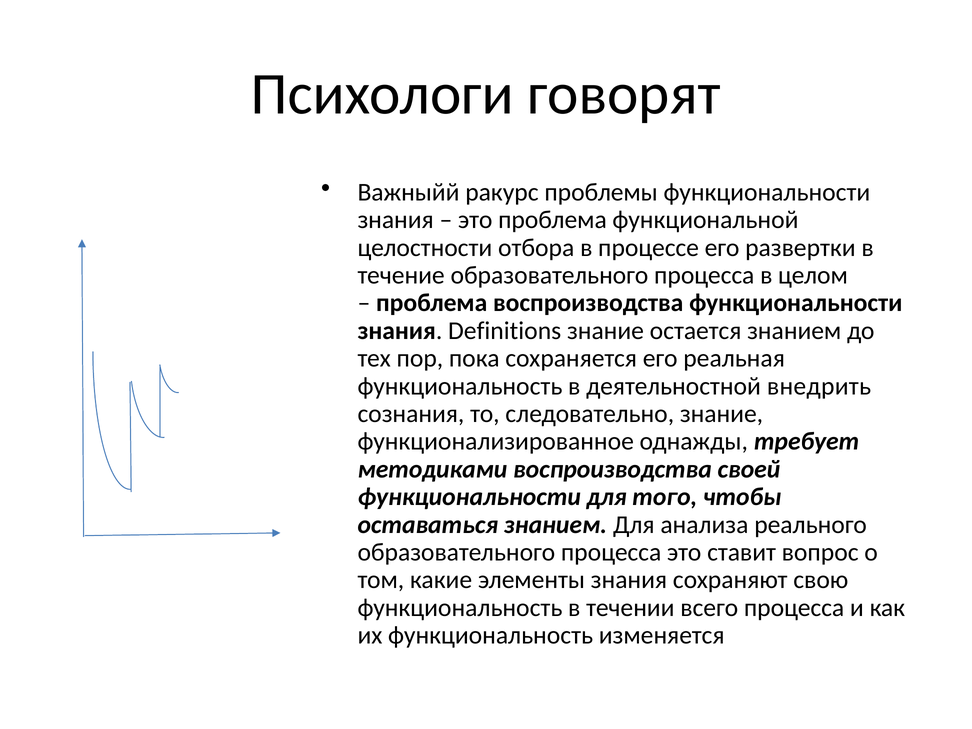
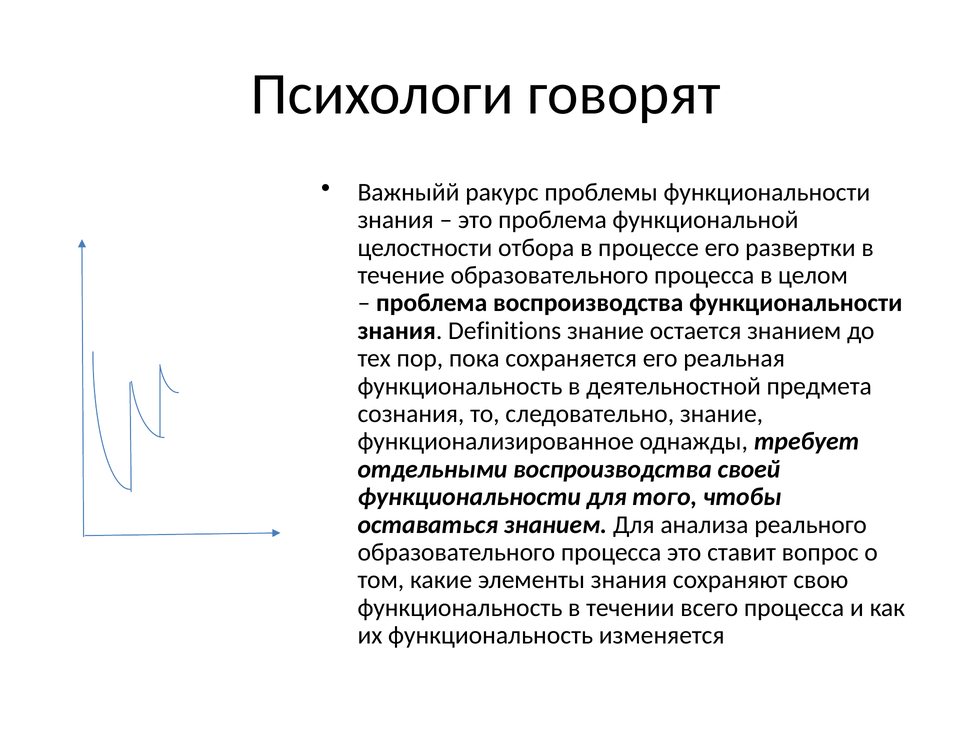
внедрить: внедрить -> предмета (819, 386)
методиками: методиками -> отдельными (432, 469)
